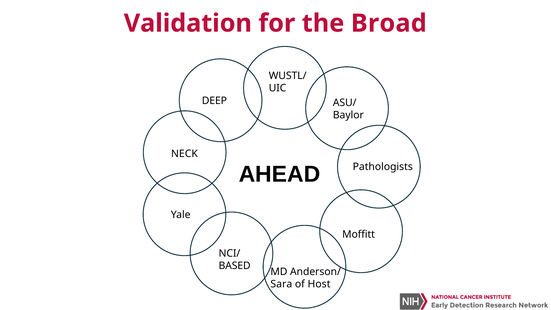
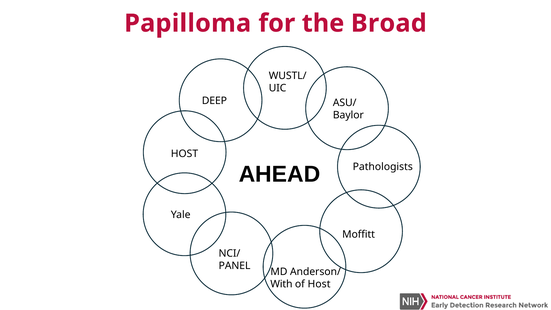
Validation: Validation -> Papilloma (188, 23)
NECK: NECK -> HOST (184, 154)
BASED: BASED -> PANEL (235, 266)
Sara: Sara -> With (281, 284)
